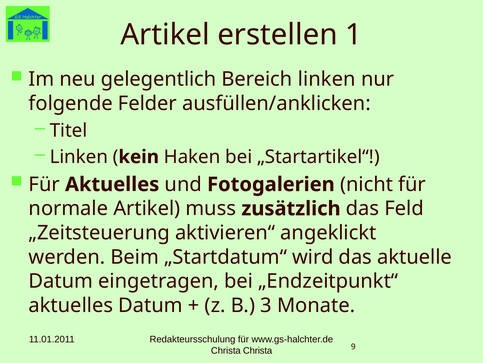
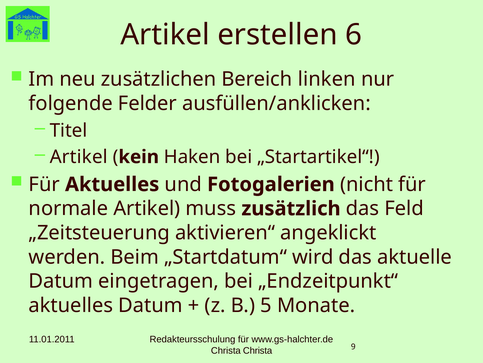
1: 1 -> 6 (354, 35)
gelegentlich: gelegentlich -> zusätzlichen (159, 79)
Linken: Linken -> Artikel (79, 157)
3: 3 -> 5 (266, 305)
